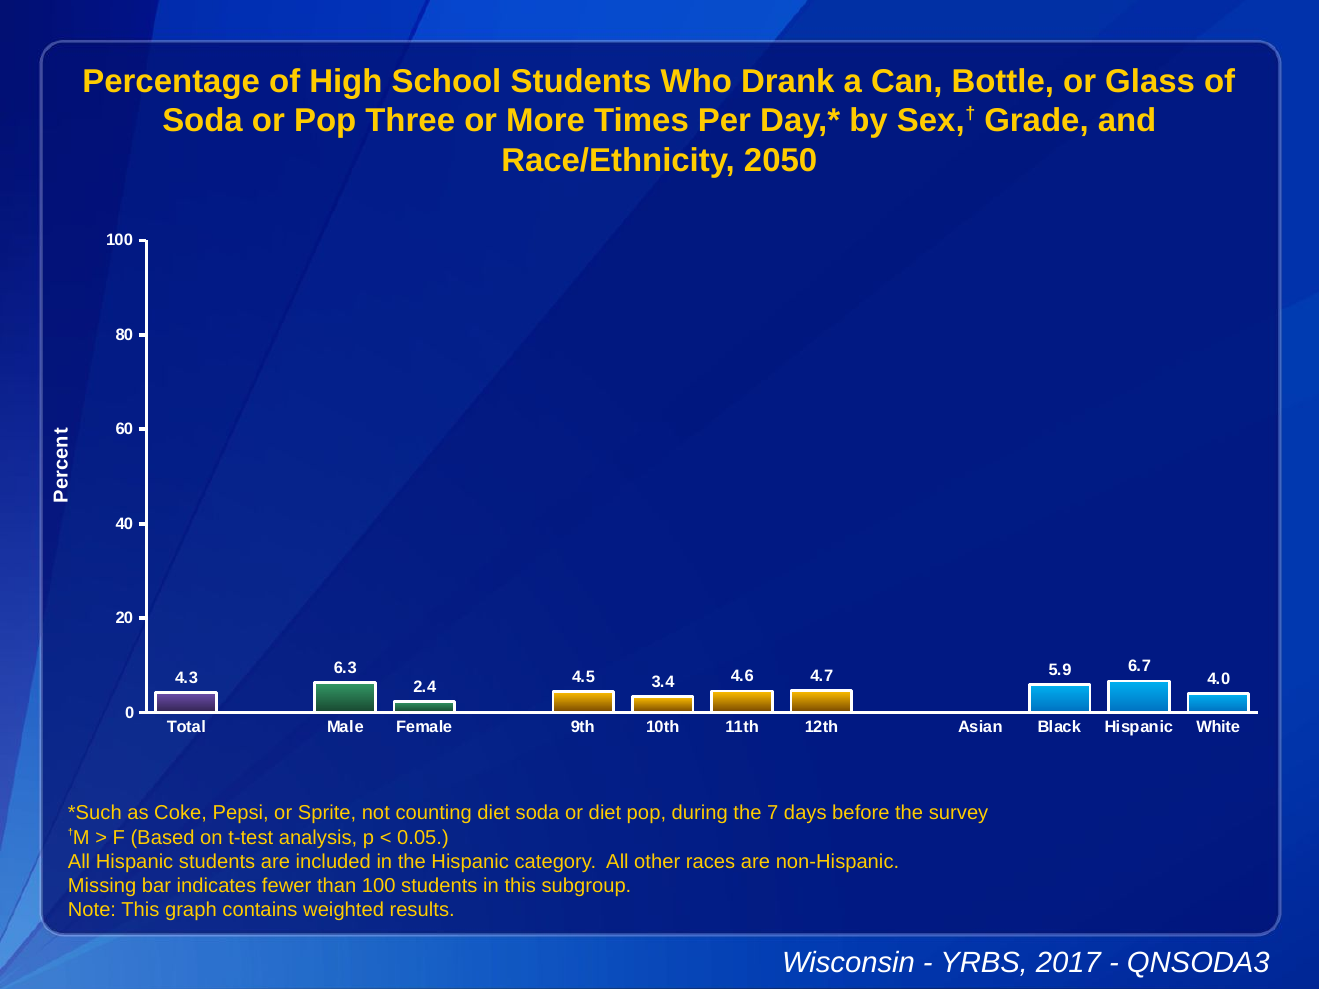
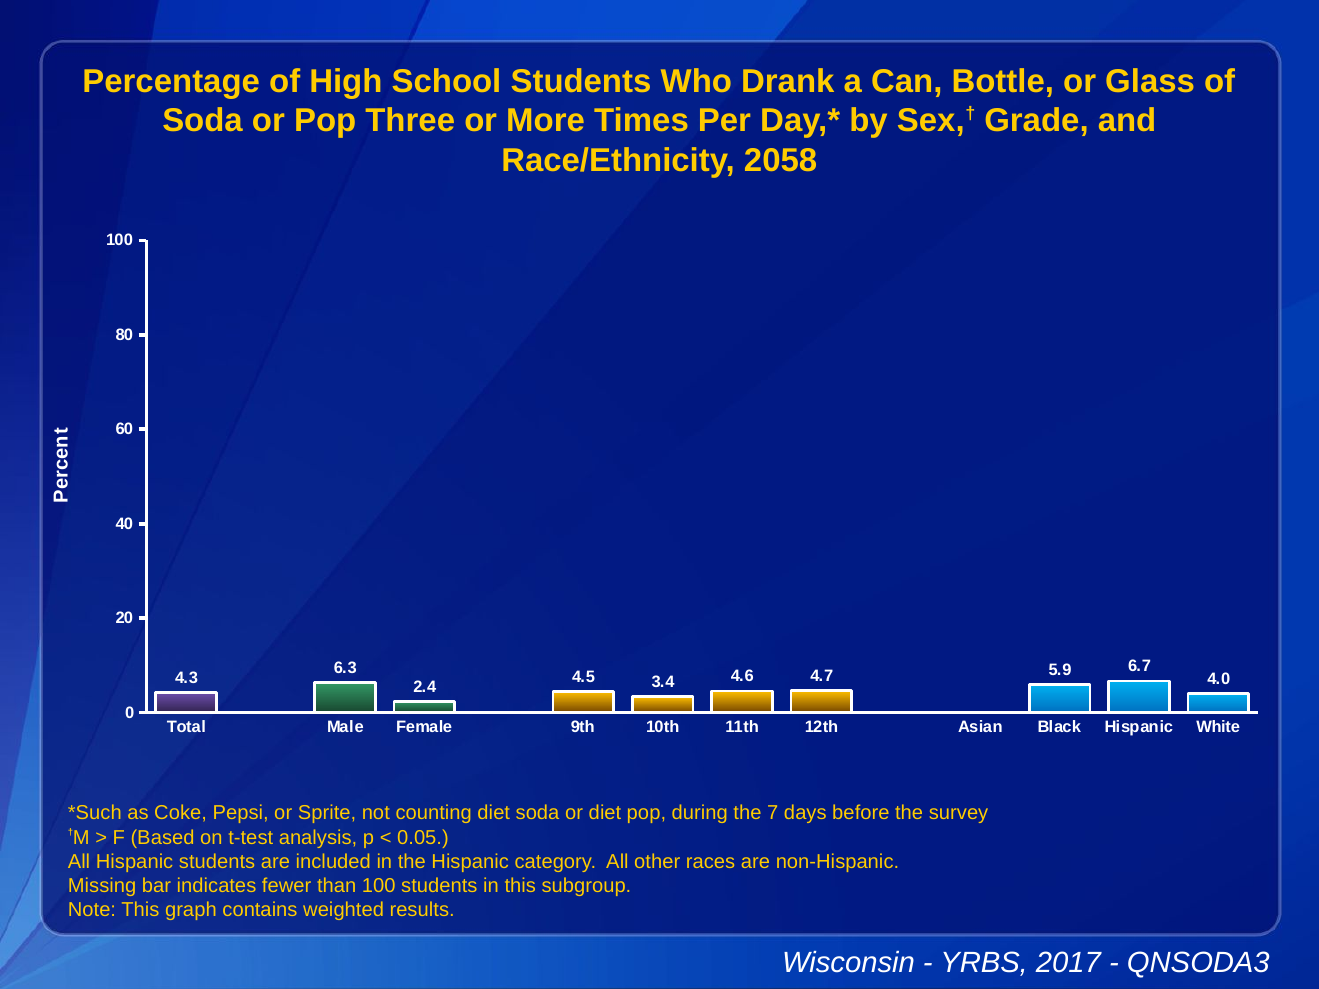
2050: 2050 -> 2058 (781, 160)
